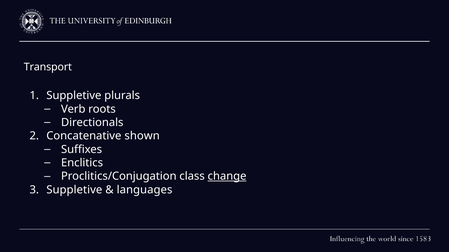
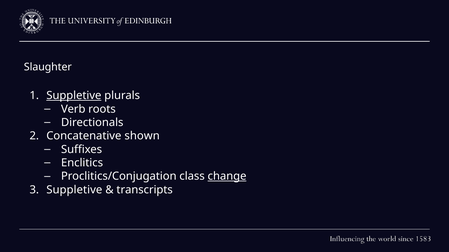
Transport: Transport -> Slaughter (48, 67)
Suppletive underline: none -> present (74, 96)
languages: languages -> transcripts (145, 190)
